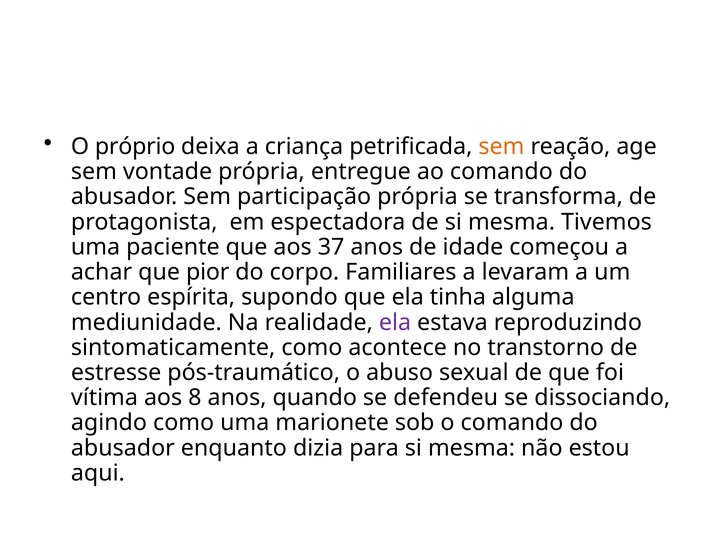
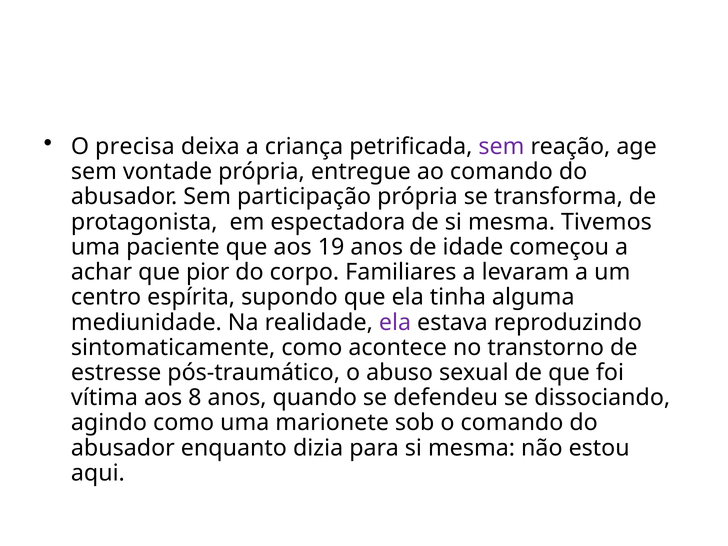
próprio: próprio -> precisa (135, 147)
sem colour: orange -> purple (501, 147)
37: 37 -> 19 (331, 247)
